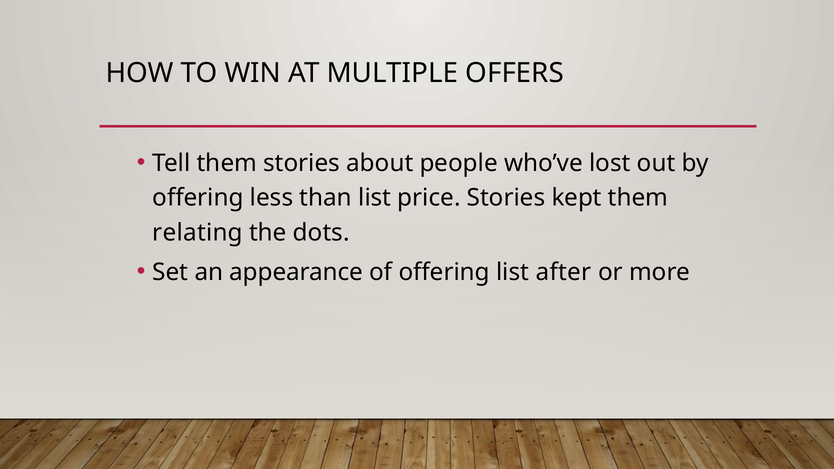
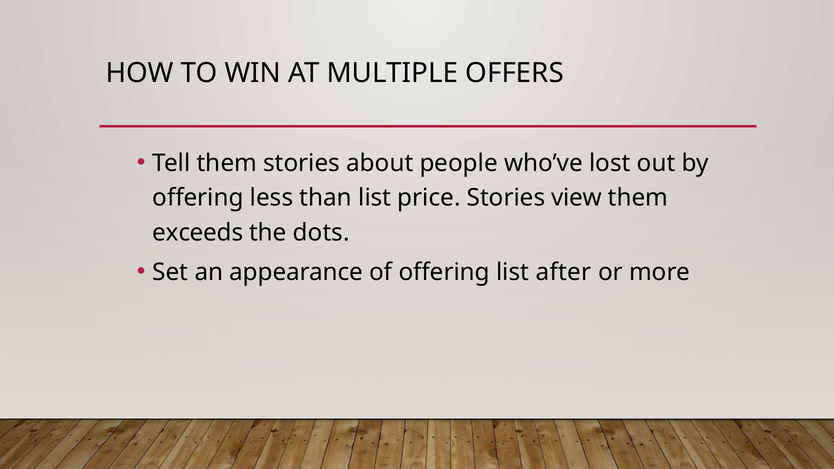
kept: kept -> view (577, 198)
relating: relating -> exceeds (198, 233)
